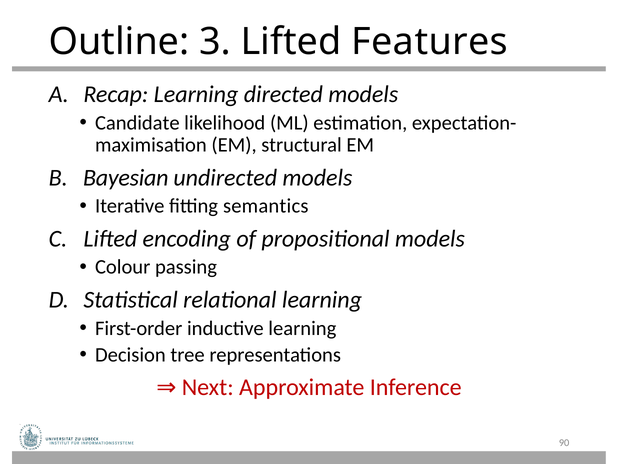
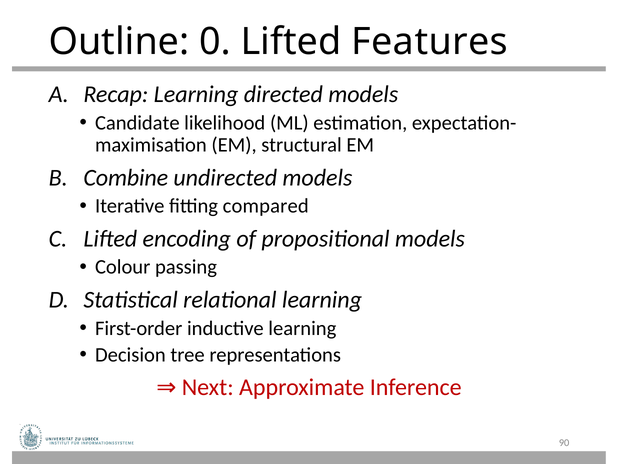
3: 3 -> 0 (215, 42)
Bayesian: Bayesian -> Combine (126, 177)
semantics: semantics -> compared (266, 206)
